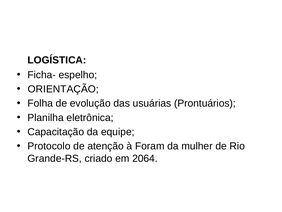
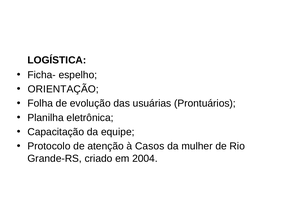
Foram: Foram -> Casos (150, 146)
2064: 2064 -> 2004 (145, 158)
